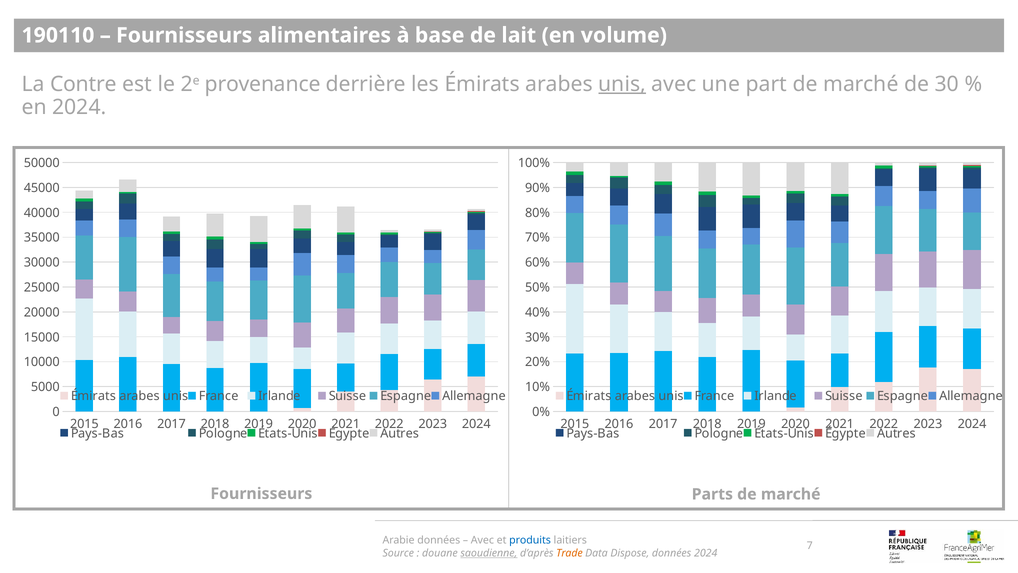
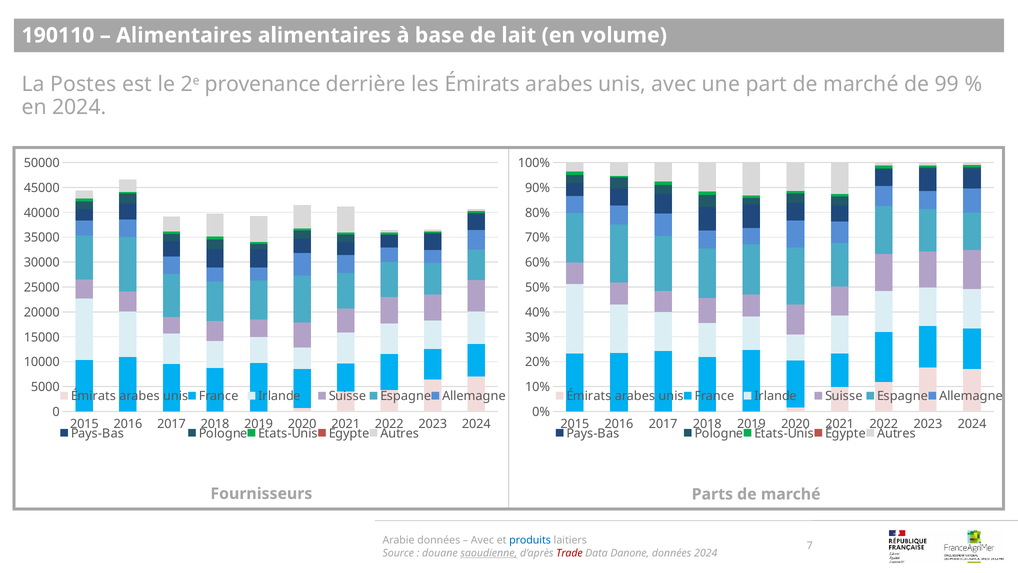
Fournisseurs: Fournisseurs -> Alimentaires (184, 35)
Contre: Contre -> Postes (83, 84)
unis underline: present -> none (622, 84)
30: 30 -> 99 (947, 84)
Trade colour: orange -> red (569, 553)
Dispose: Dispose -> Danone (630, 553)
